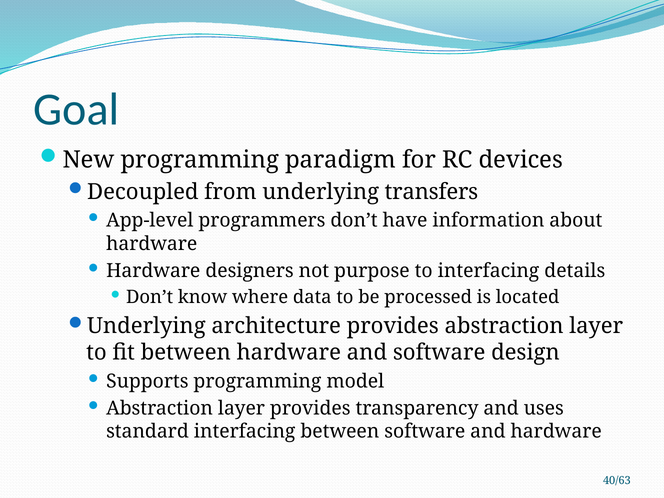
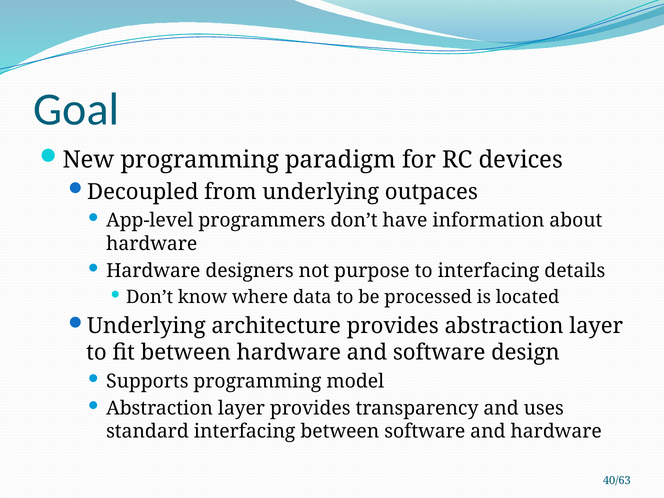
transfers: transfers -> outpaces (431, 192)
